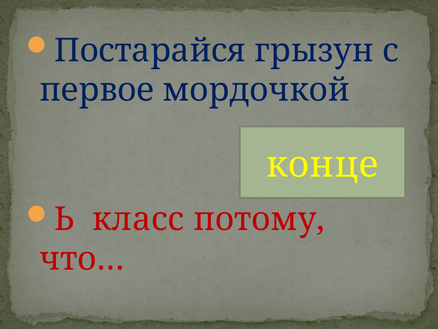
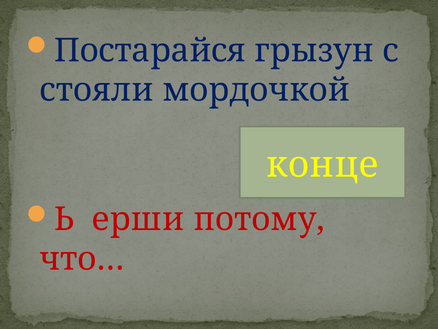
первое: первое -> стояли (97, 90)
класс: класс -> ерши (138, 219)
